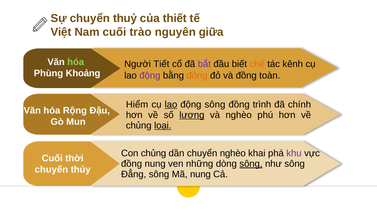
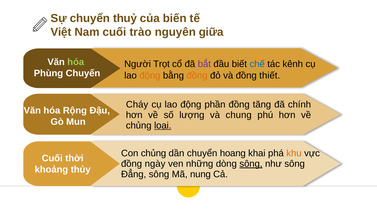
thiết: thiết -> biến (175, 18)
Tiết: Tiết -> Trọt (162, 64)
chế colour: orange -> blue (257, 64)
Khoảng: Khoảng -> Chuyến (83, 73)
động colour: purple -> orange (150, 75)
toàn: toàn -> thiết (270, 75)
Hiểm: Hiểm -> Cháy (137, 105)
lao underline: present -> none (171, 105)
động sông: sông -> phần (215, 105)
trình: trình -> tăng (262, 105)
lượng underline: present -> none (192, 115)
và nghèo: nghèo -> chung (239, 115)
chuyển nghèo: nghèo -> hoang (233, 153)
khu colour: purple -> orange (294, 153)
đồng nung: nung -> ngày (155, 164)
chuyến: chuyến -> khoảng (51, 170)
